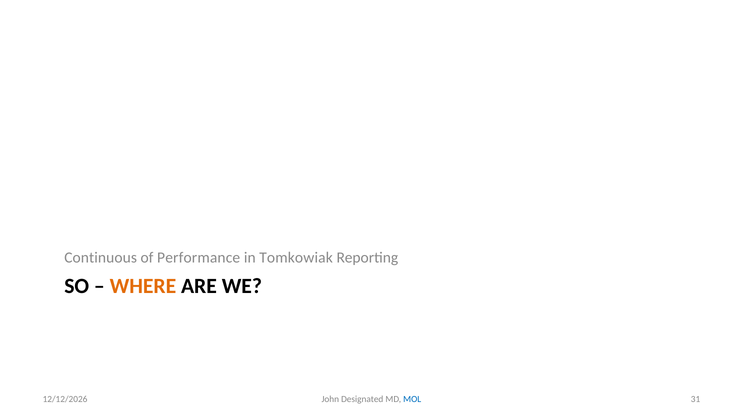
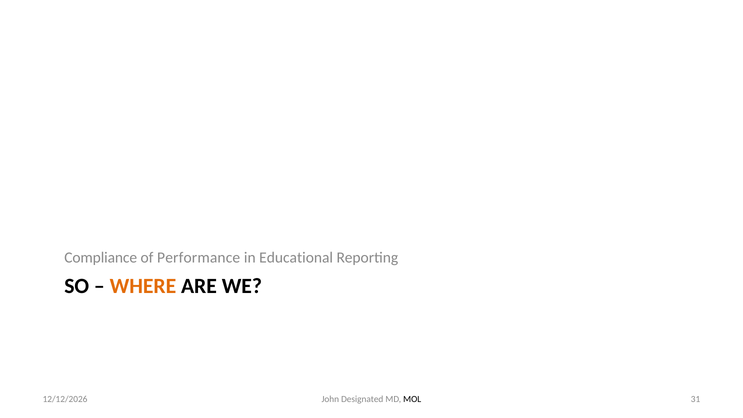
Continuous: Continuous -> Compliance (101, 258)
Tomkowiak: Tomkowiak -> Educational (296, 258)
MOL colour: blue -> black (412, 399)
